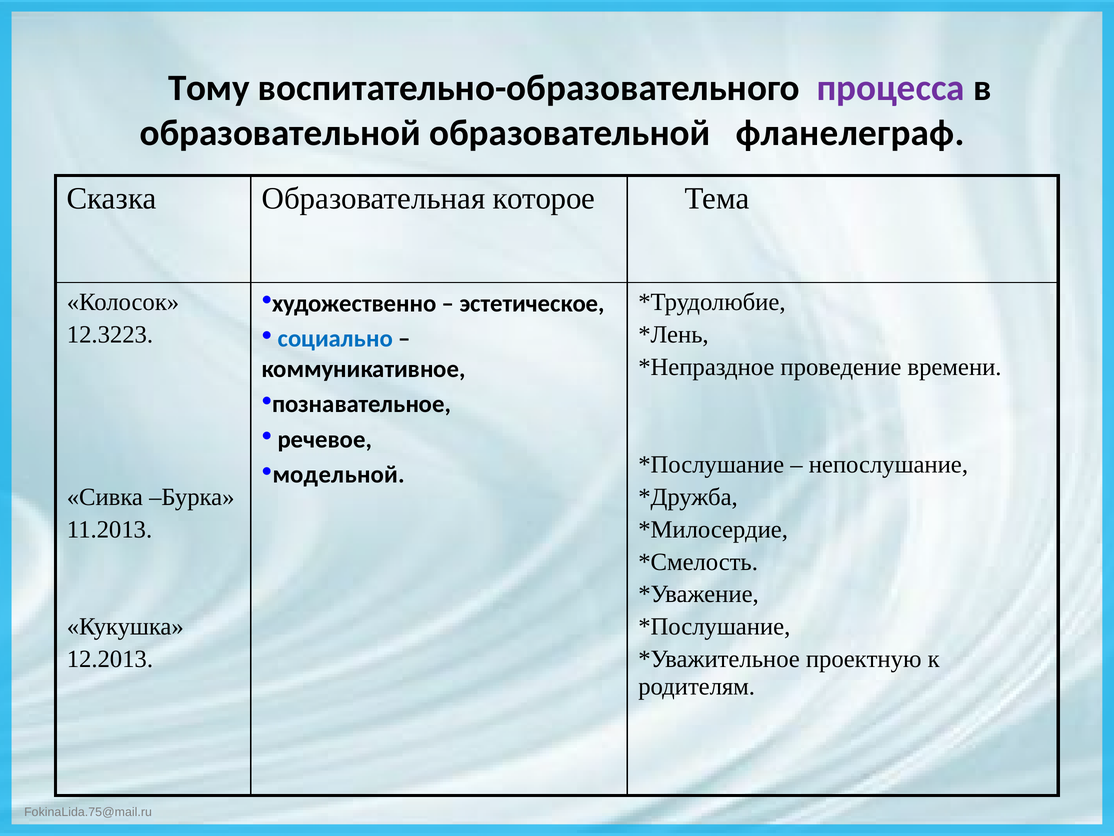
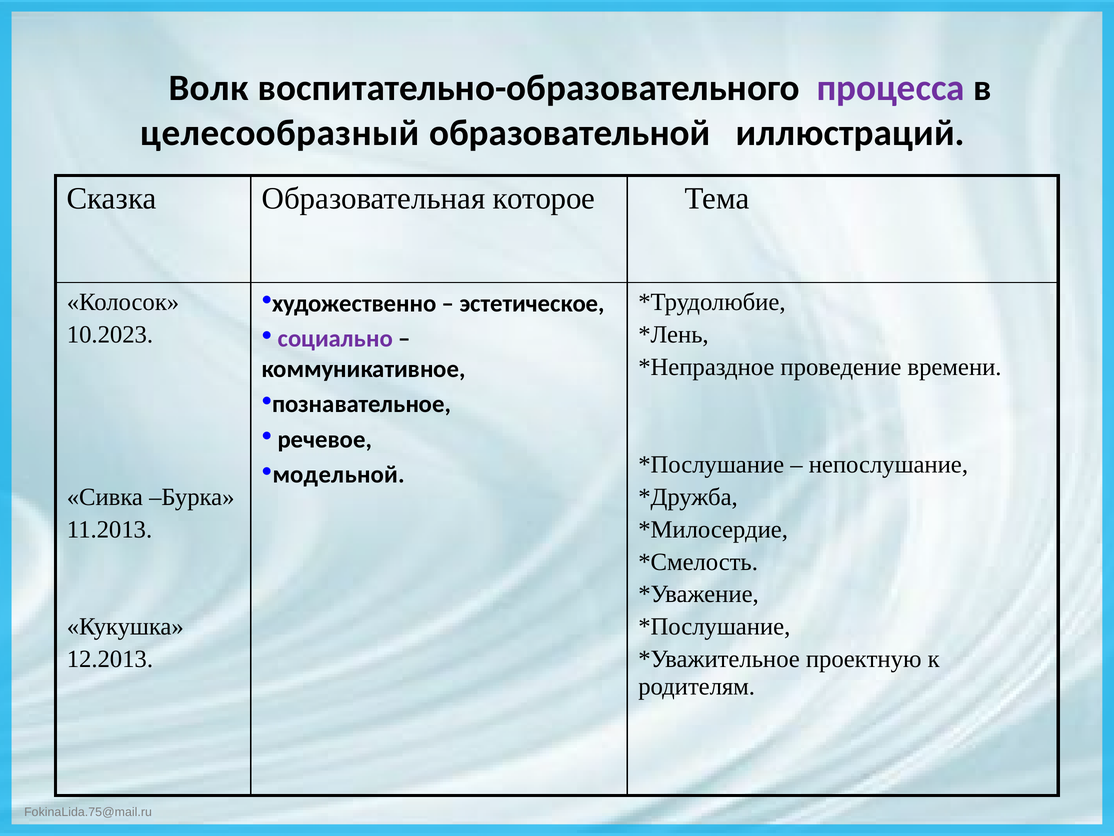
Тому: Тому -> Волк (209, 88)
образовательной: образовательной -> целесообразный (280, 133)
фланелеграф: фланелеграф -> иллюстраций (850, 133)
12.3223: 12.3223 -> 10.2023 (110, 334)
социально colour: blue -> purple (335, 339)
